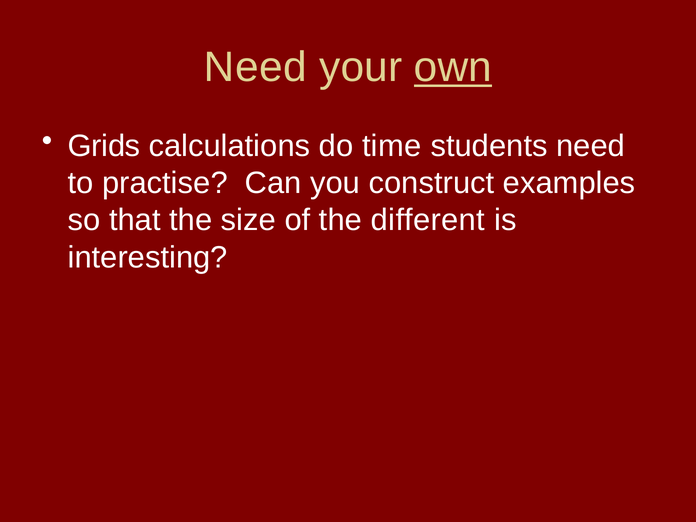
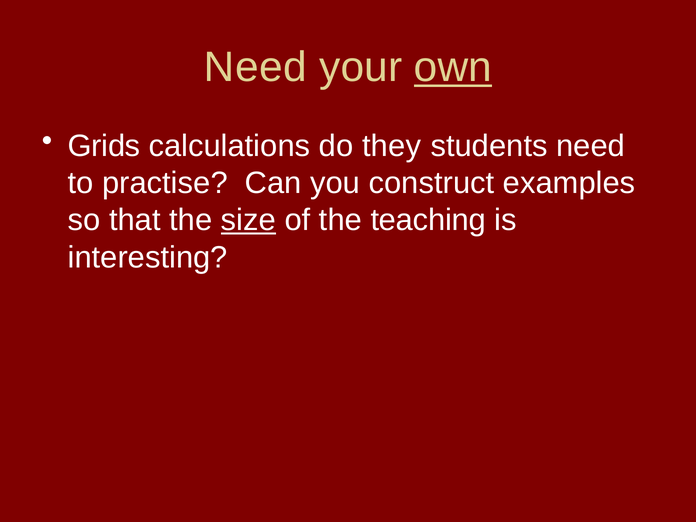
time: time -> they (392, 146)
size underline: none -> present (248, 220)
different: different -> teaching (428, 220)
